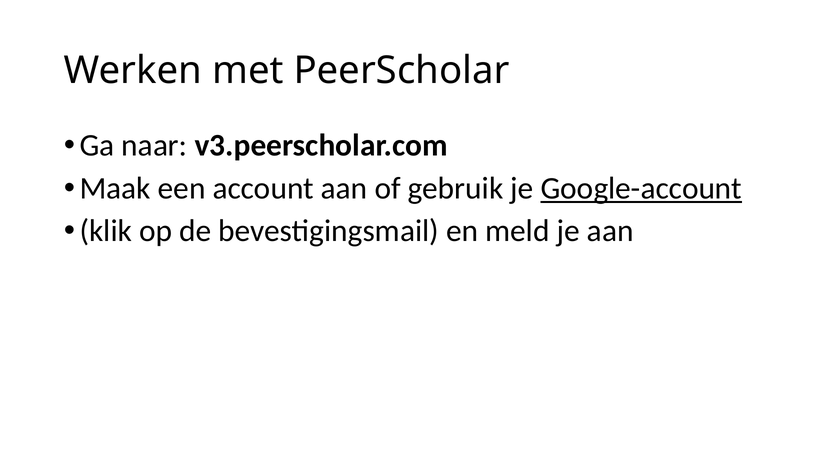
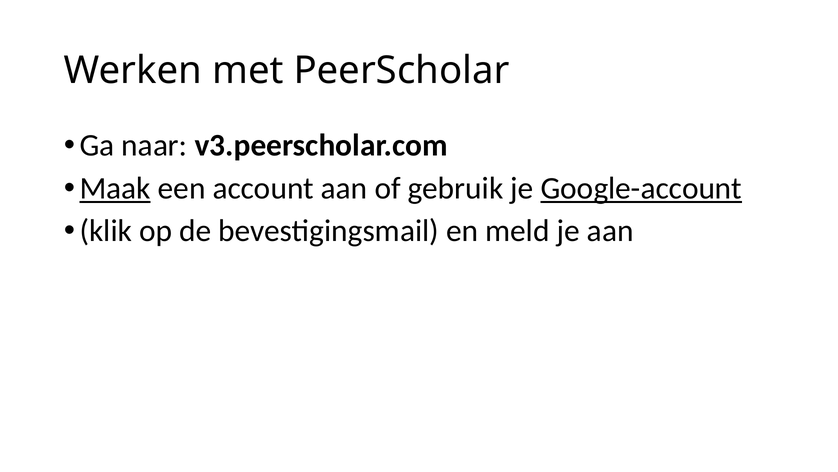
Maak underline: none -> present (115, 188)
